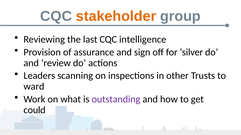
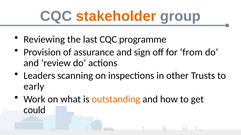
intelligence: intelligence -> programme (143, 40)
silver: silver -> from (191, 52)
ward: ward -> early (34, 87)
outstanding colour: purple -> orange (116, 100)
